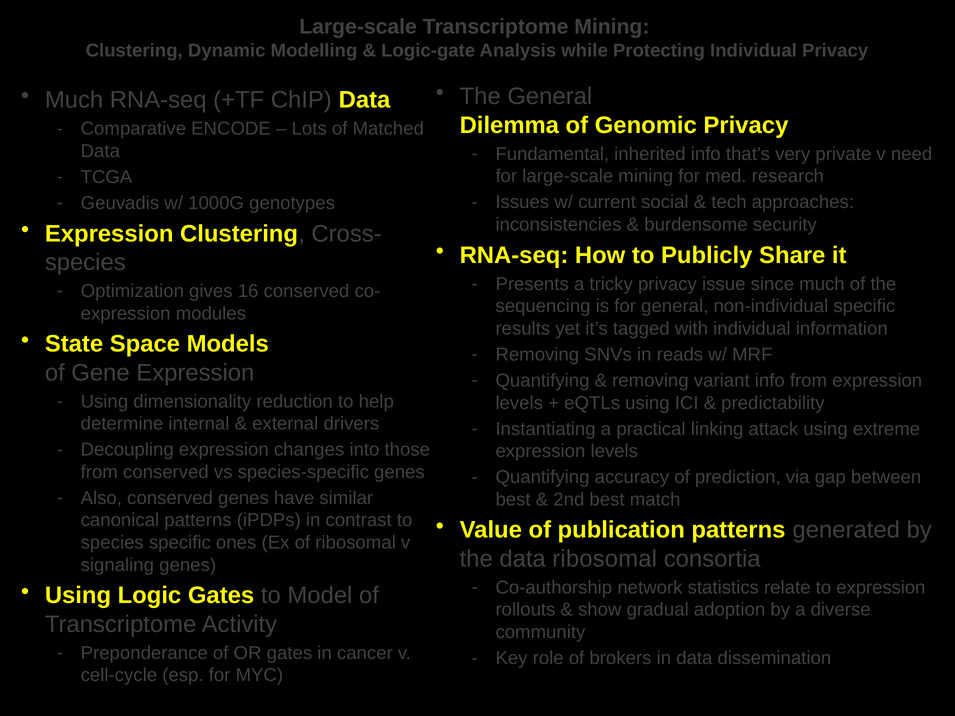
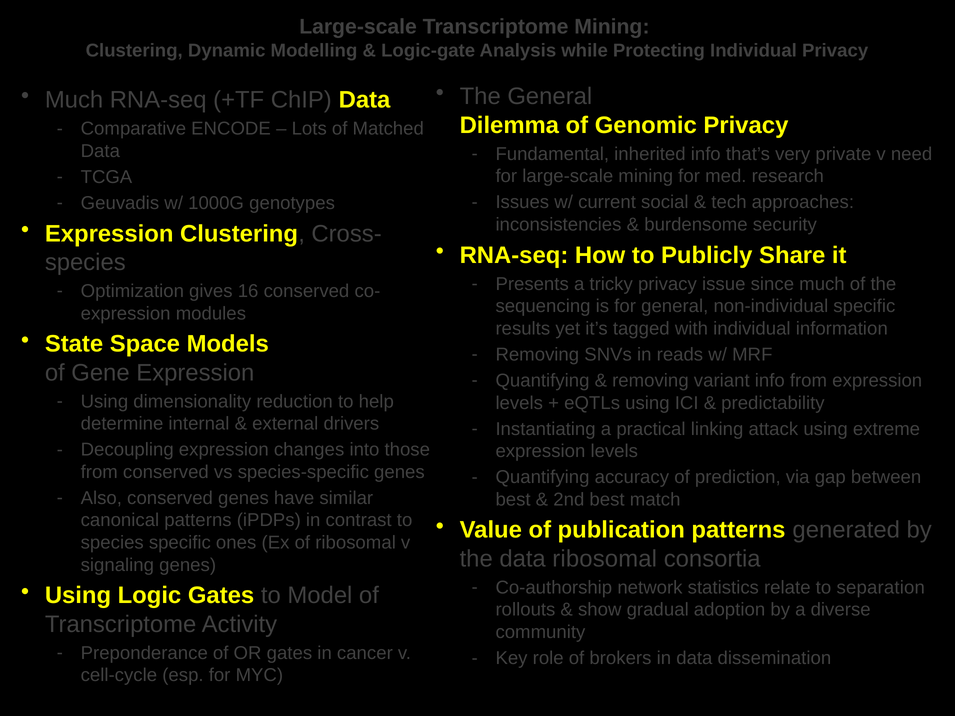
to expression: expression -> separation (881, 588)
